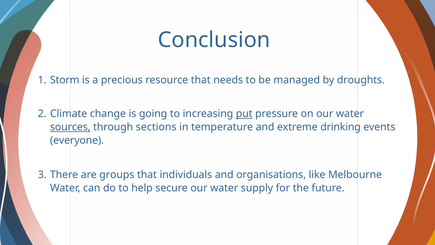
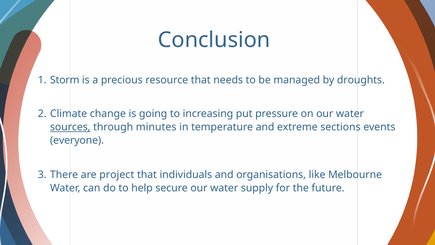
put underline: present -> none (244, 114)
sections: sections -> minutes (156, 127)
drinking: drinking -> sections (340, 127)
groups: groups -> project (117, 175)
